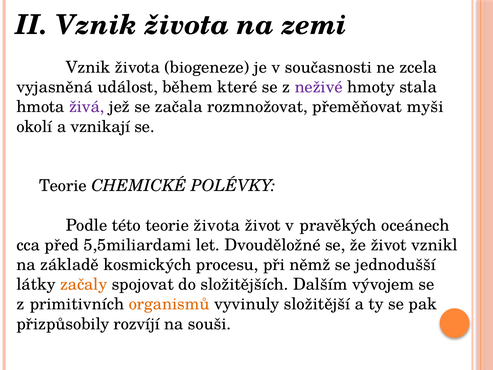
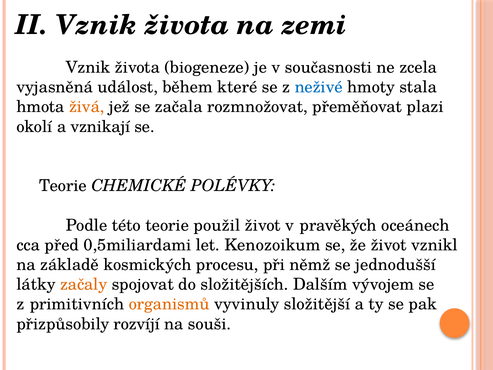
neživé colour: purple -> blue (319, 87)
živá colour: purple -> orange (87, 107)
myši: myši -> plazi (425, 107)
teorie života: života -> použil (217, 225)
5,5miliardami: 5,5miliardami -> 0,5miliardami (137, 245)
Dvouděložné: Dvouděložné -> Kenozoikum (272, 245)
